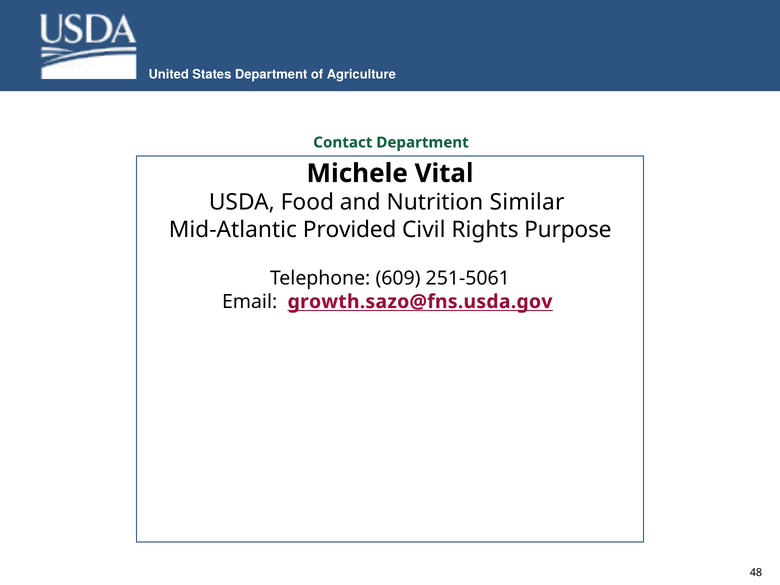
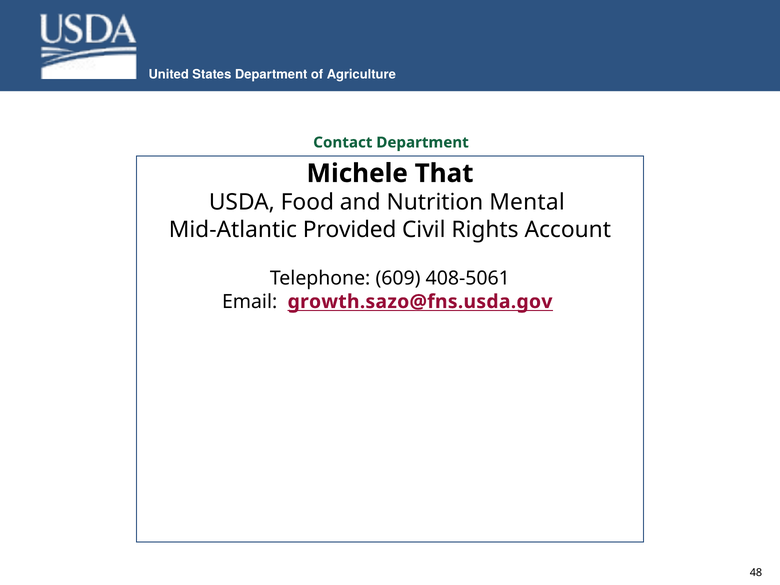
Vital: Vital -> That (444, 173)
Similar: Similar -> Mental (527, 202)
Purpose: Purpose -> Account (568, 230)
251-5061: 251-5061 -> 408-5061 (468, 278)
